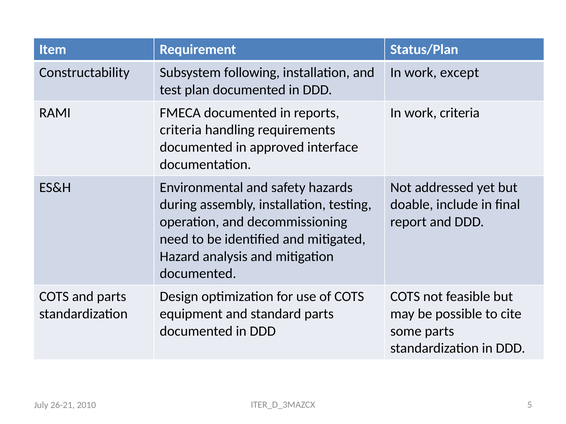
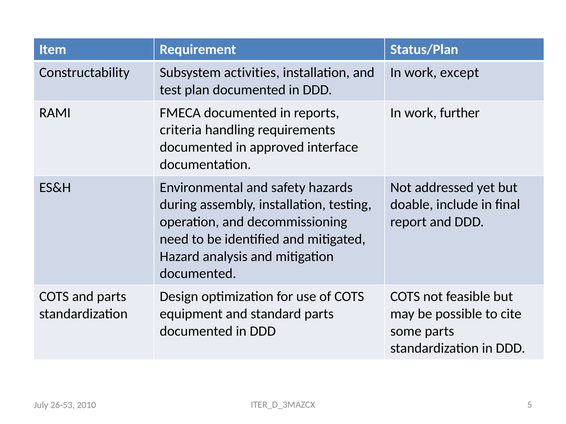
following: following -> activities (252, 73)
work criteria: criteria -> further (460, 113)
26-21: 26-21 -> 26-53 (63, 405)
